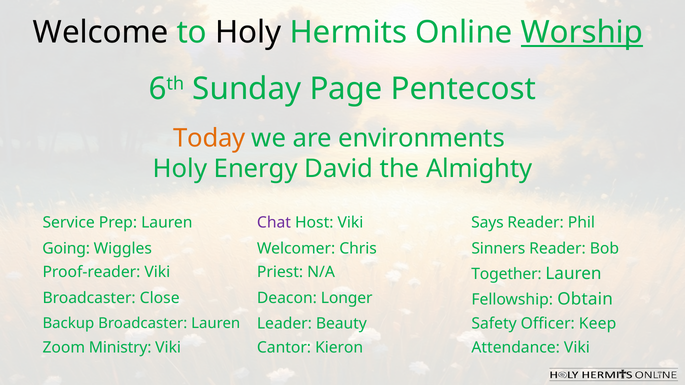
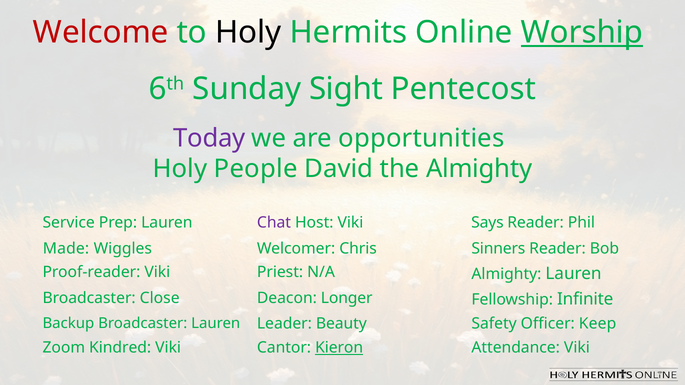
Welcome colour: black -> red (101, 32)
Page: Page -> Sight (346, 89)
Today colour: orange -> purple (209, 138)
environments: environments -> opportunities (421, 138)
Energy: Energy -> People (256, 169)
Going: Going -> Made (66, 249)
N/A Together: Together -> Almighty (506, 274)
Obtain: Obtain -> Infinite (585, 299)
Ministry: Ministry -> Kindred (120, 348)
Kieron underline: none -> present (339, 348)
